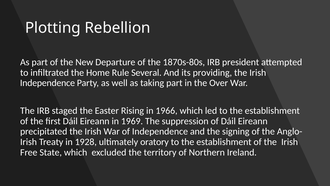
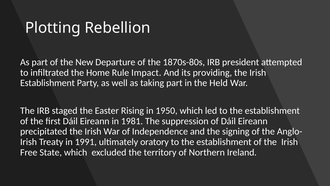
Several: Several -> Impact (146, 72)
Independence: Independence -> Establishment (47, 83)
Over: Over -> Held (219, 83)
1966: 1966 -> 1950 (167, 110)
1969: 1969 -> 1981 (132, 121)
1928: 1928 -> 1991 (86, 142)
